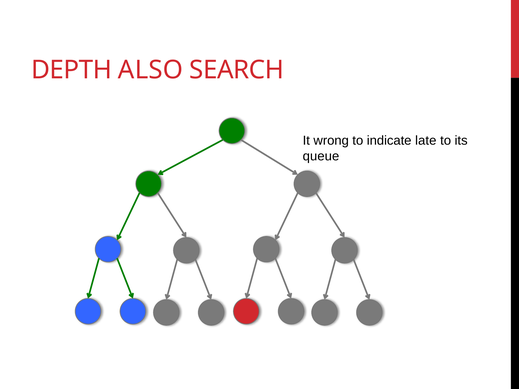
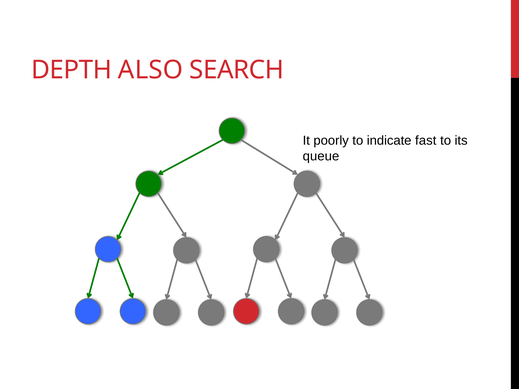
wrong: wrong -> poorly (331, 141)
late: late -> fast (426, 141)
